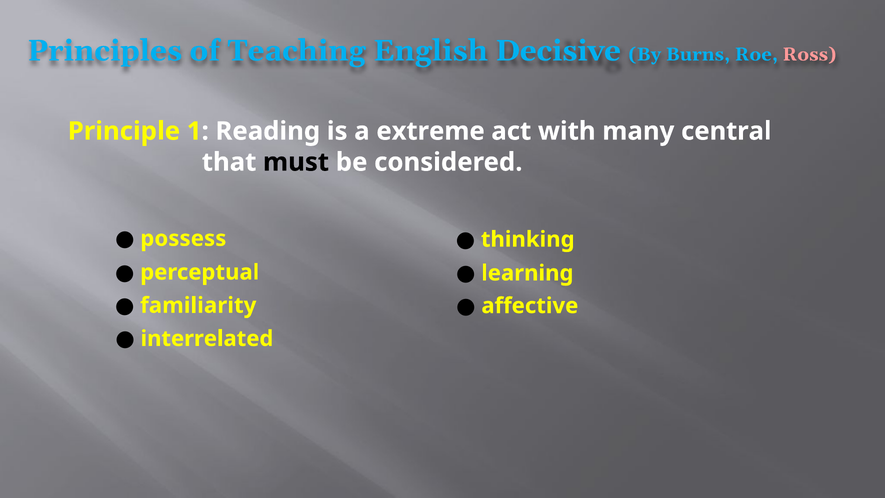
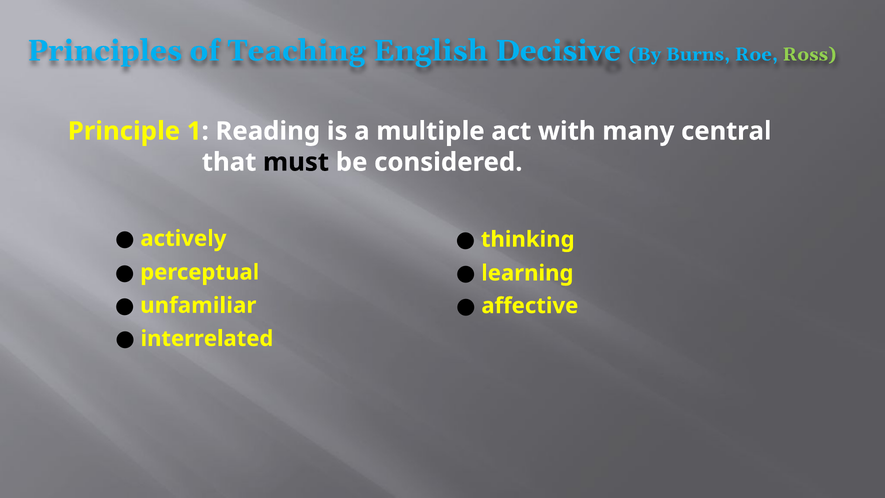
Ross colour: pink -> light green (809, 54)
extreme: extreme -> multiple (430, 131)
possess: possess -> actively (183, 239)
familiarity: familiarity -> unfamiliar (198, 305)
